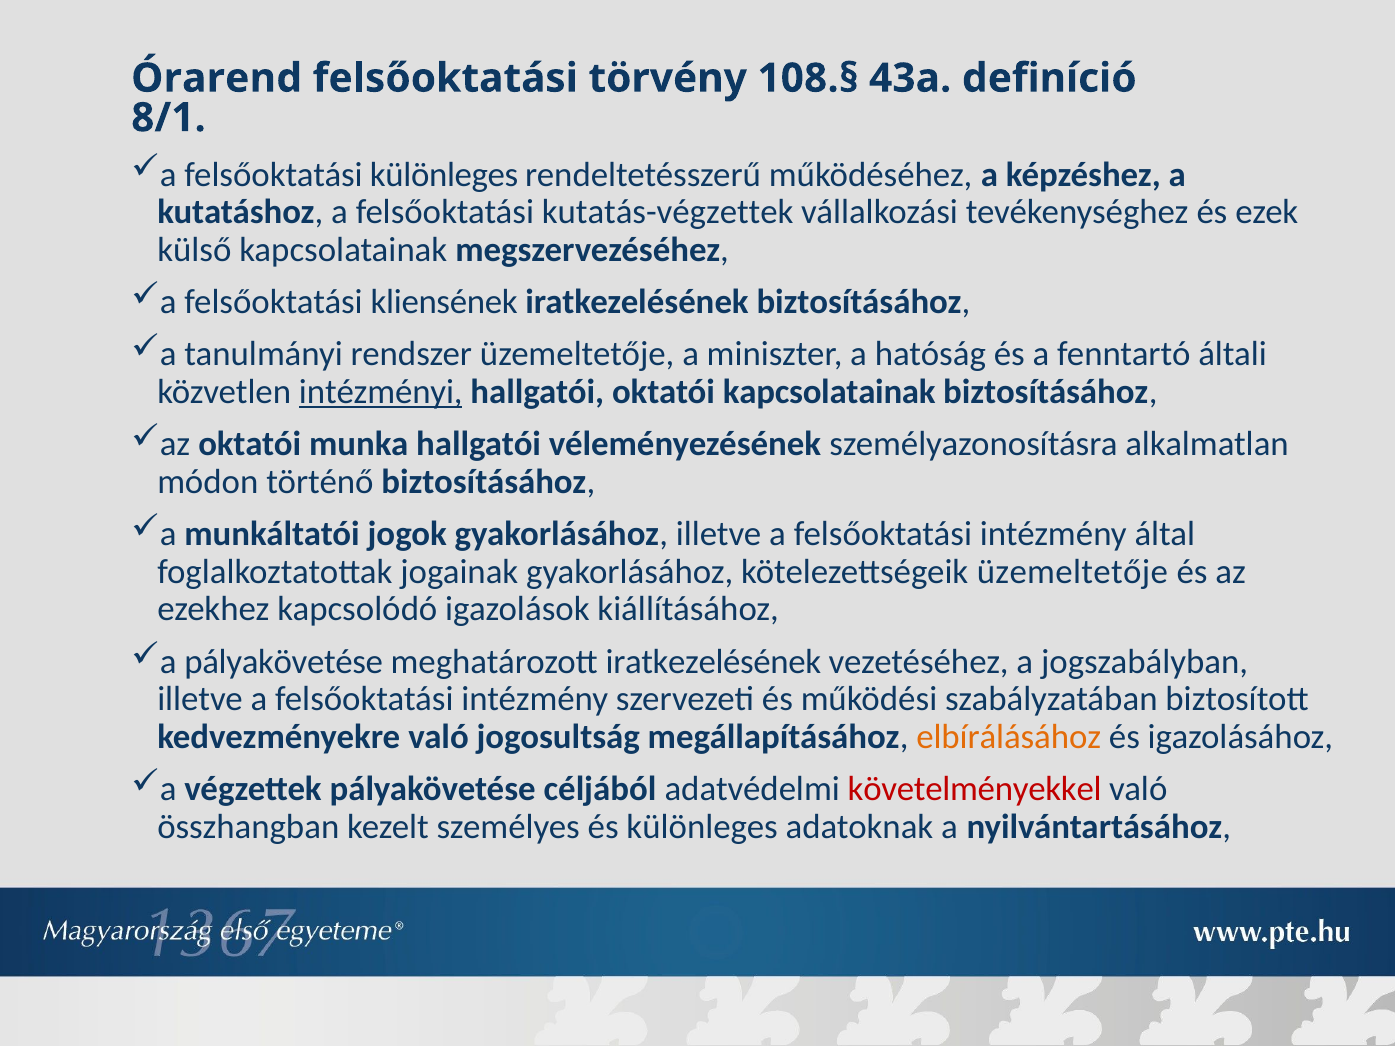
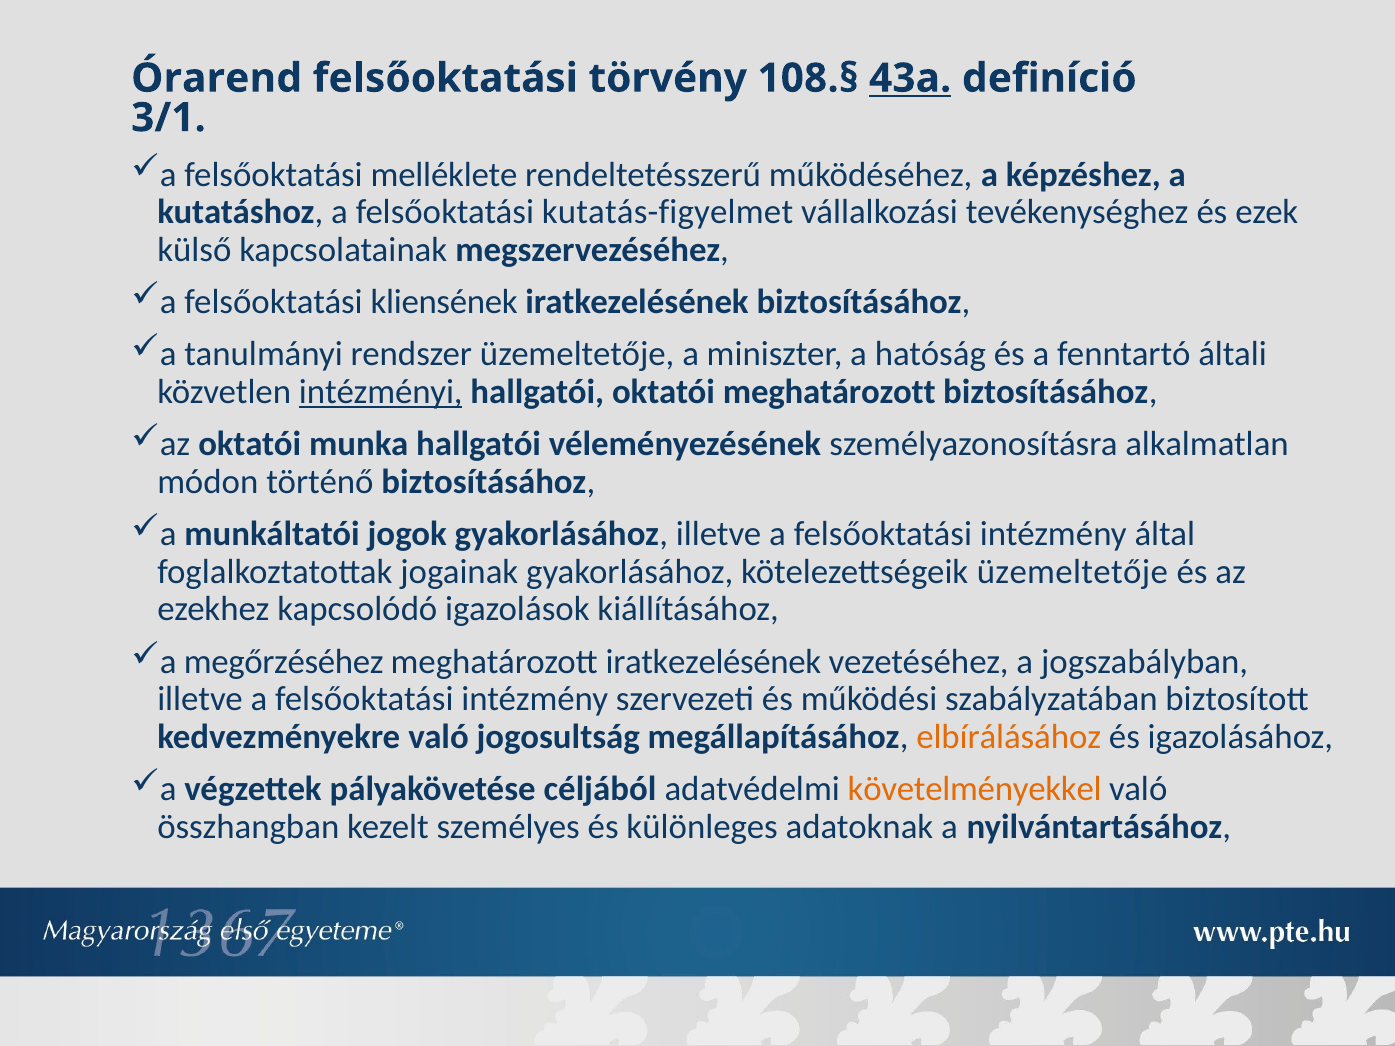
43a underline: none -> present (910, 78)
8/1: 8/1 -> 3/1 (169, 118)
felsőoktatási különleges: különleges -> melléklete (444, 175)
kutatás-végzettek: kutatás-végzettek -> kutatás-figyelmet (667, 212)
oktatói kapcsolatainak: kapcsolatainak -> meghatározott (829, 392)
pályakövetése: pályakövetése -> megőrzéséhez (284, 662)
követelményekkel colour: red -> orange (975, 789)
